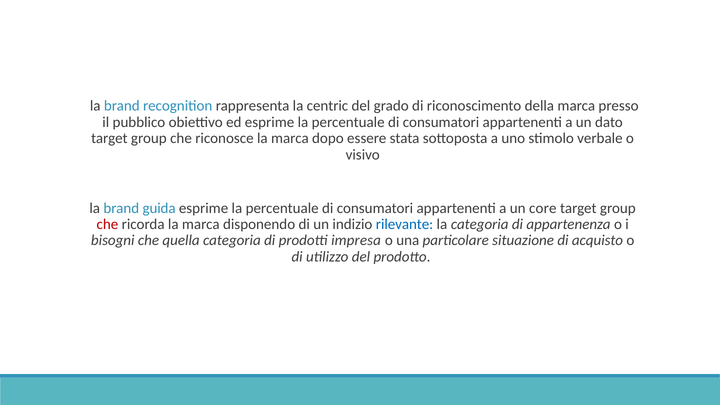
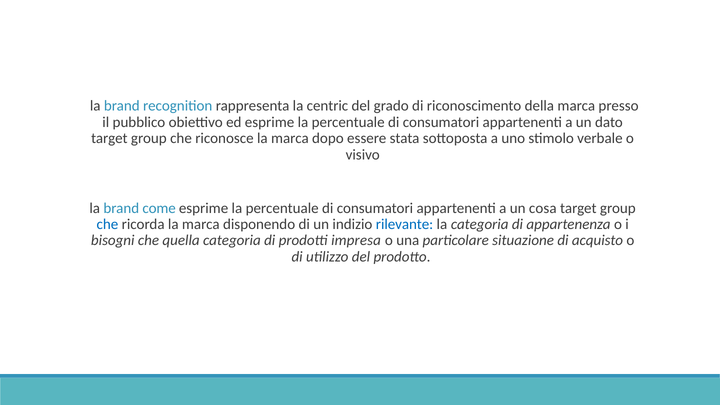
guida: guida -> come (159, 208)
core: core -> cosa (543, 208)
che colour: red -> blue (107, 224)
